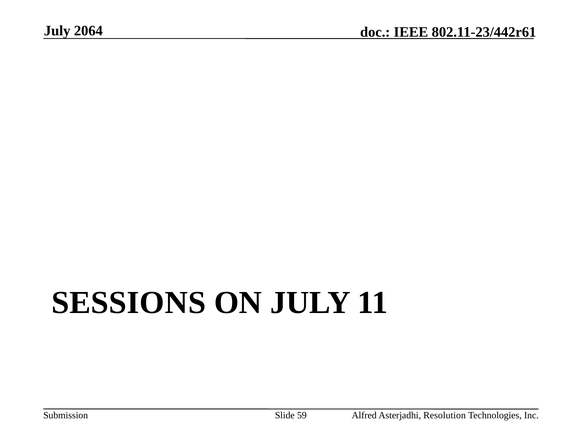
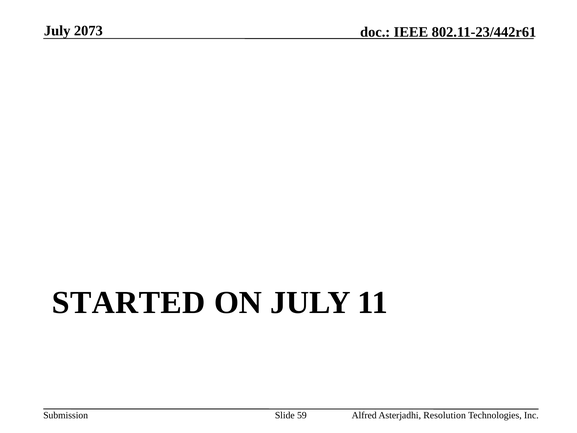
2064: 2064 -> 2073 (88, 31)
SESSIONS: SESSIONS -> STARTED (129, 302)
